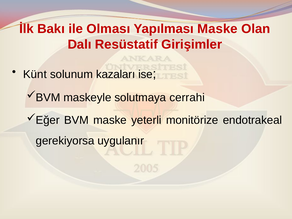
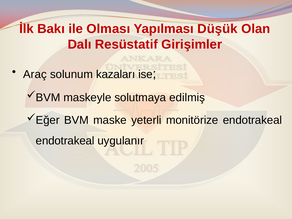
Yapılması Maske: Maske -> Düşük (217, 29)
Künt: Künt -> Araç (35, 74)
cerrahi: cerrahi -> edilmiş (187, 97)
gerekiyorsa: gerekiyorsa -> endotrakeal (65, 141)
